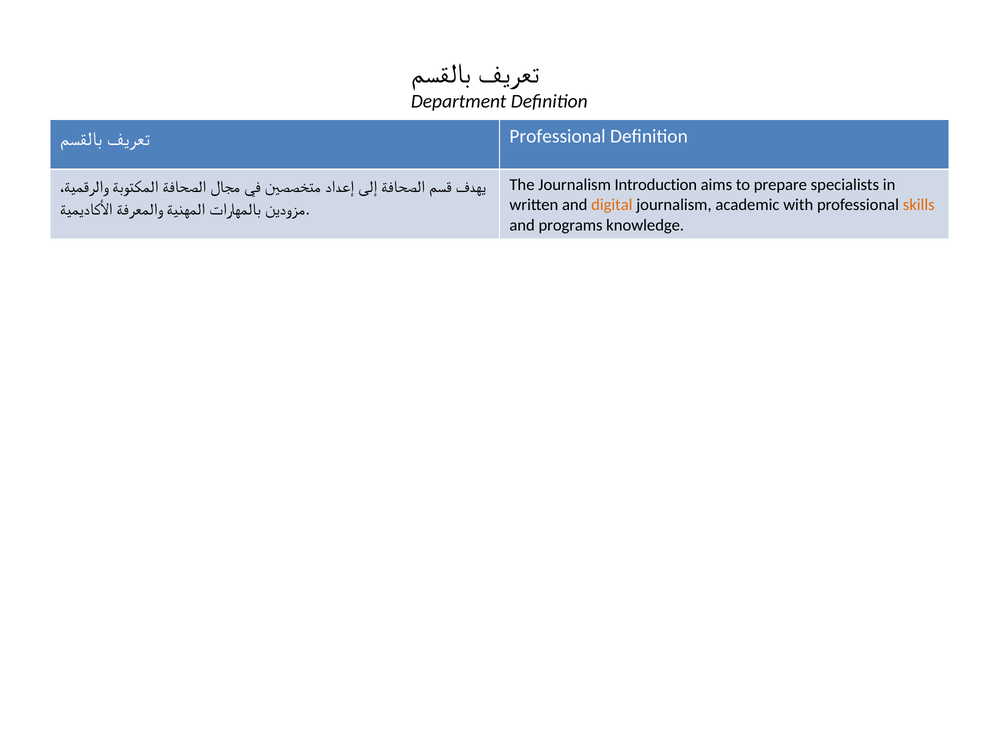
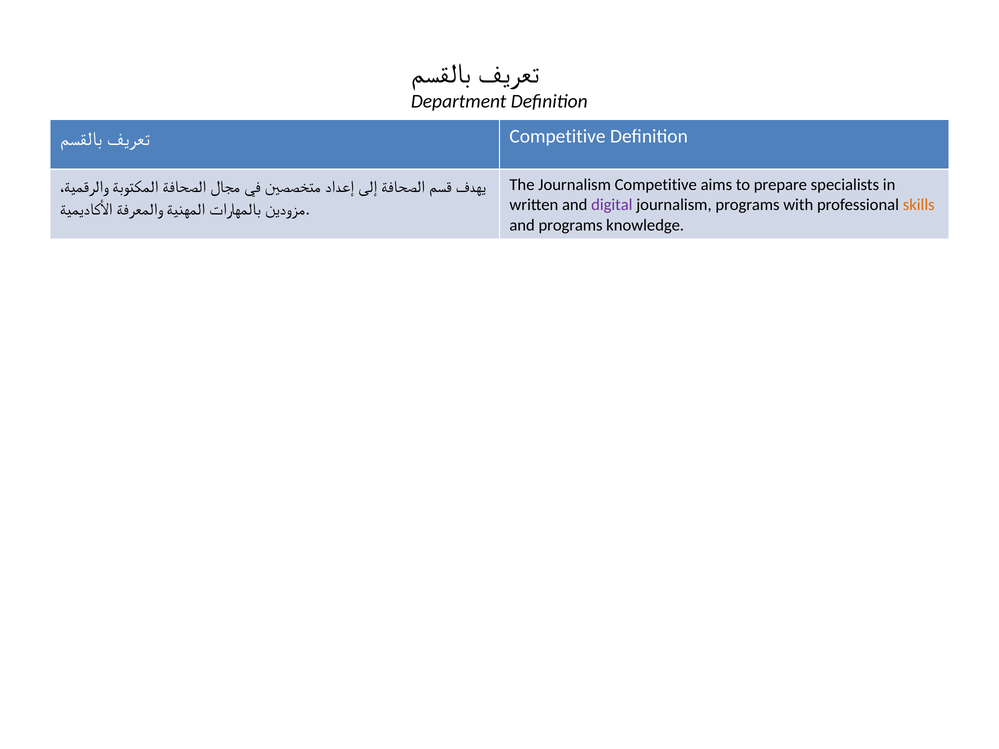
Professional: Professional -> Competitive (558, 136)
Journalism Introduction: Introduction -> Competitive (656, 185)
digital colour: orange -> purple (612, 205)
journalism academic: academic -> programs (748, 205)
